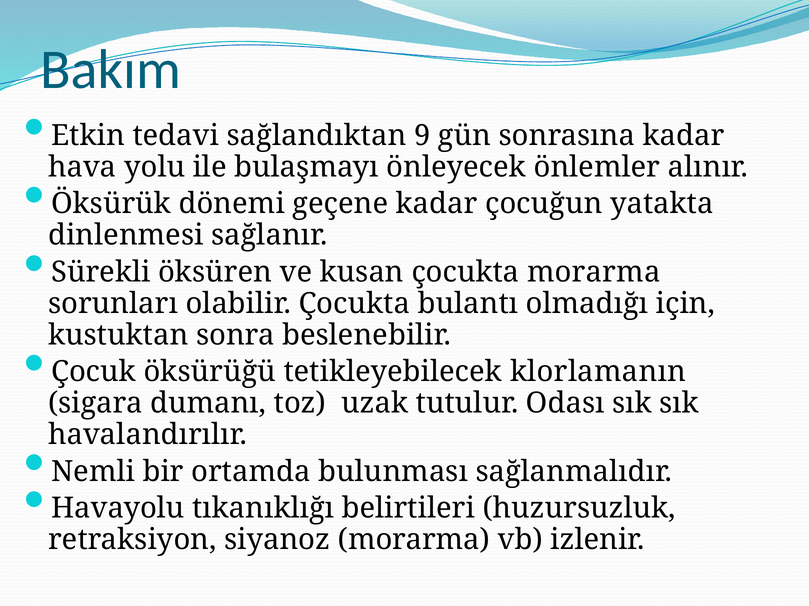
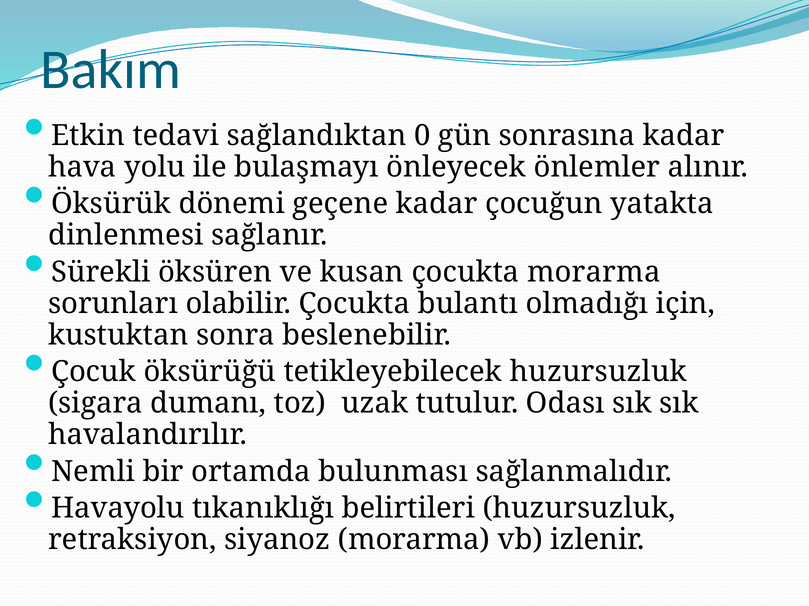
9: 9 -> 0 (422, 136)
tetikleyebilecek klorlamanın: klorlamanın -> huzursuzluk (598, 372)
